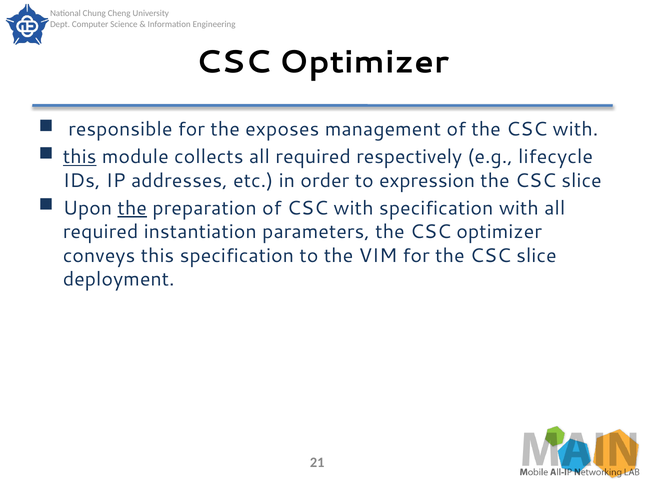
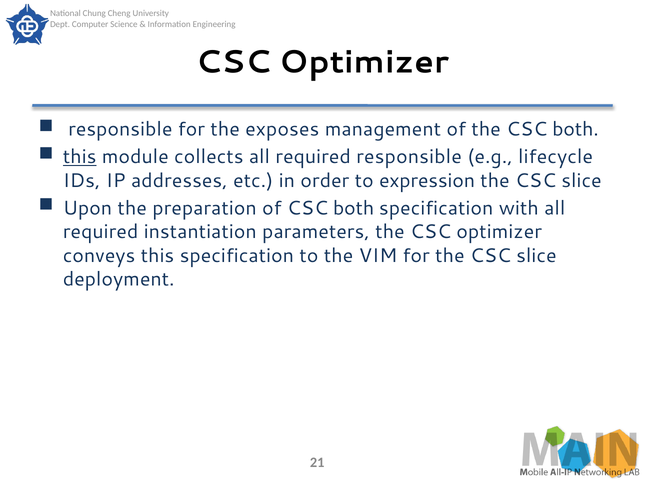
the CSC with: with -> both (575, 129)
required respectively: respectively -> responsible (409, 157)
the underline: present -> none (132, 208)
of CSC with: with -> both (354, 208)
